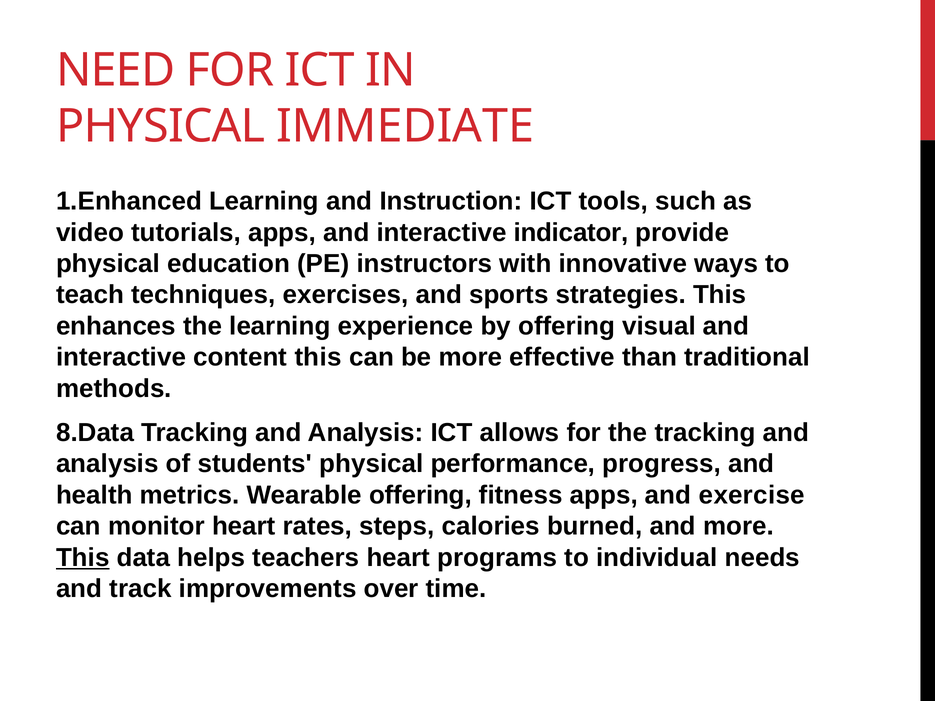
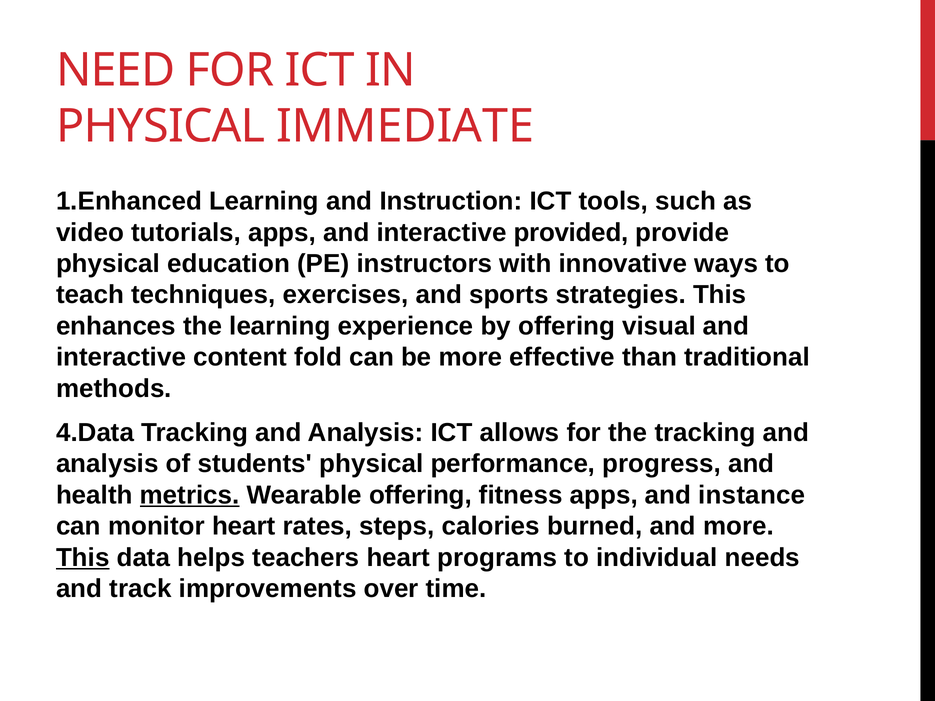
indicator: indicator -> provided (571, 233)
content this: this -> fold (318, 357)
8.Data: 8.Data -> 4.Data (95, 433)
metrics underline: none -> present (190, 495)
exercise: exercise -> instance (752, 495)
